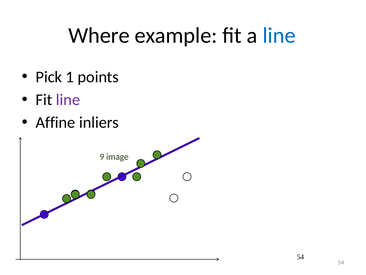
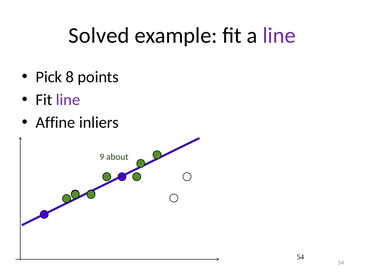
Where: Where -> Solved (99, 35)
line colour: blue -> purple (279, 35)
1: 1 -> 8 (70, 77)
image: image -> about (117, 157)
